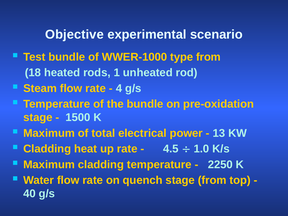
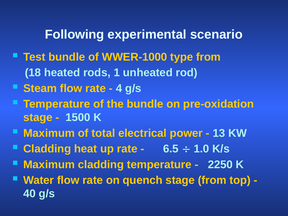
Objective: Objective -> Following (75, 34)
4.5: 4.5 -> 6.5 (171, 149)
